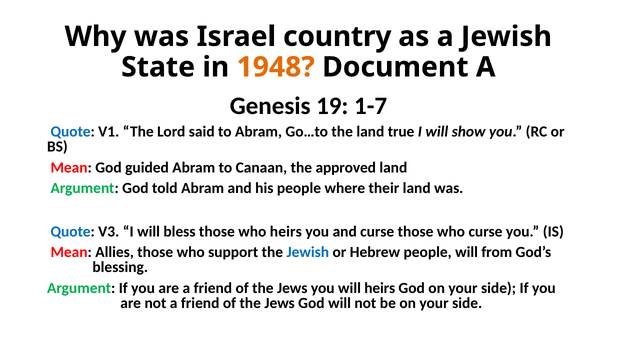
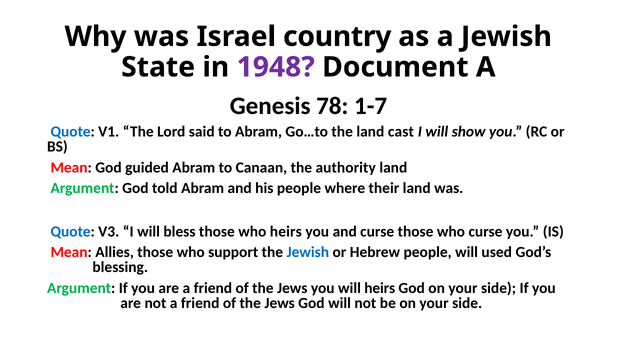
1948 colour: orange -> purple (276, 67)
19: 19 -> 78 (332, 106)
true: true -> cast (401, 132)
approved: approved -> authority (346, 167)
from: from -> used (497, 252)
